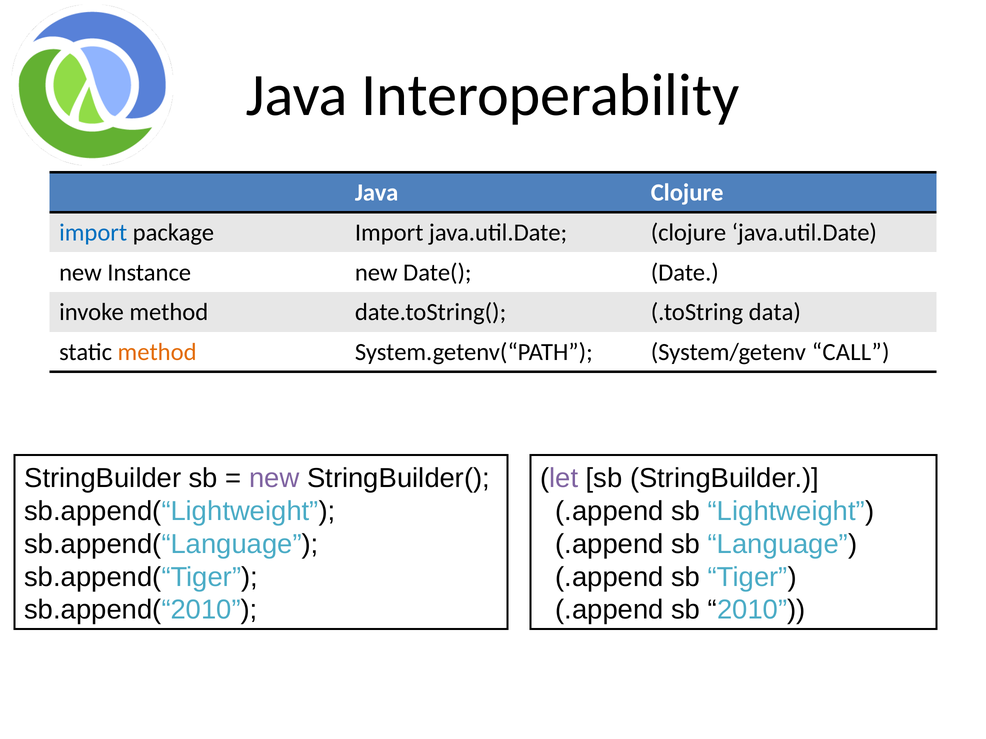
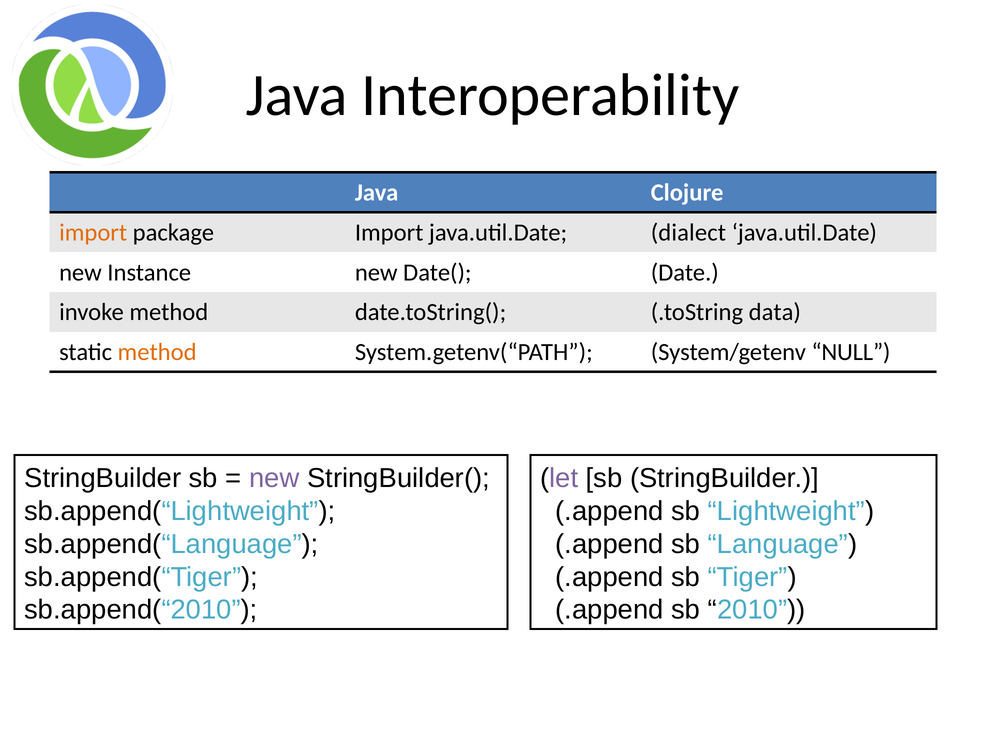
import colour: blue -> orange (93, 233)
java.util.Date clojure: clojure -> dialect (688, 233)
CALL: CALL -> NULL (851, 352)
